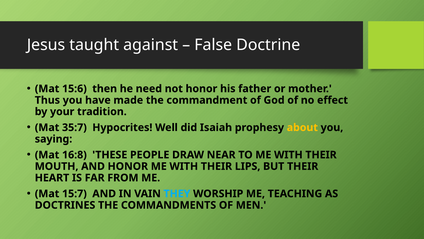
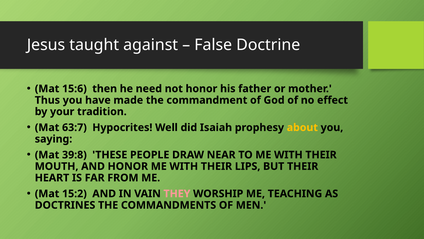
35:7: 35:7 -> 63:7 (74, 127)
16:8: 16:8 -> 39:8 (74, 155)
15:7: 15:7 -> 15:2 (74, 193)
THEY colour: light blue -> pink (177, 193)
